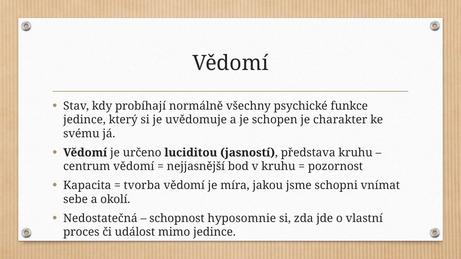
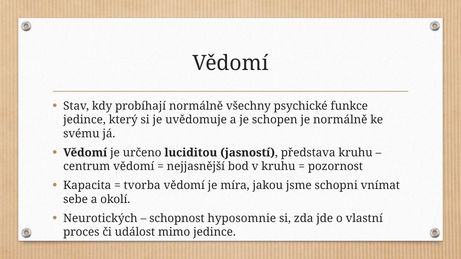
je charakter: charakter -> normálně (340, 120)
Nedostatečná: Nedostatečná -> Neurotických (100, 219)
